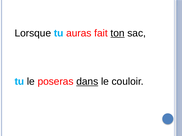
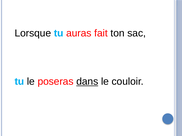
ton underline: present -> none (118, 33)
